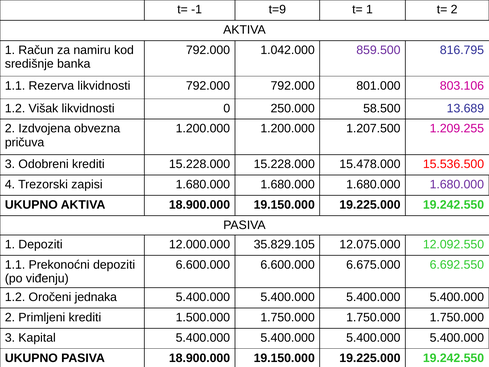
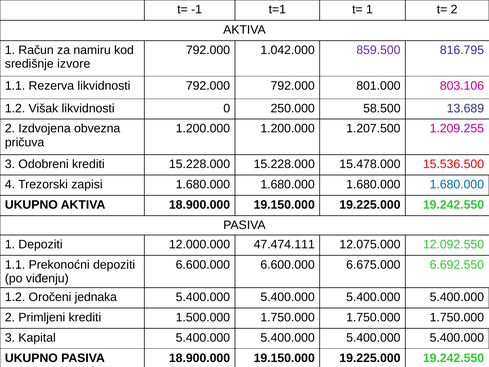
t=9: t=9 -> t=1 (277, 9)
banka: banka -> izvore (74, 64)
1.680.000 colour: purple -> blue (457, 184)
35.829.105: 35.829.105 -> 47.474.111 (284, 244)
